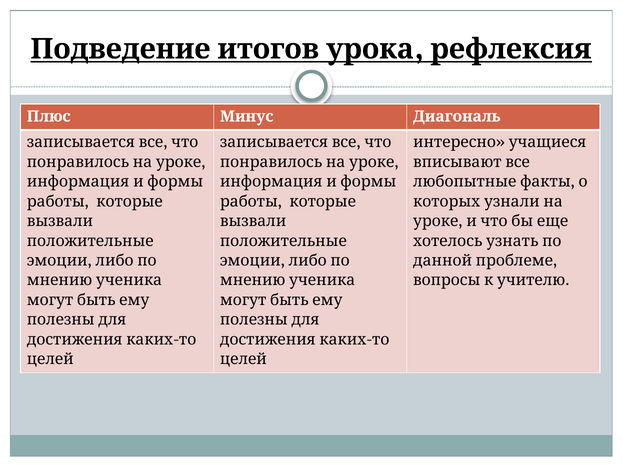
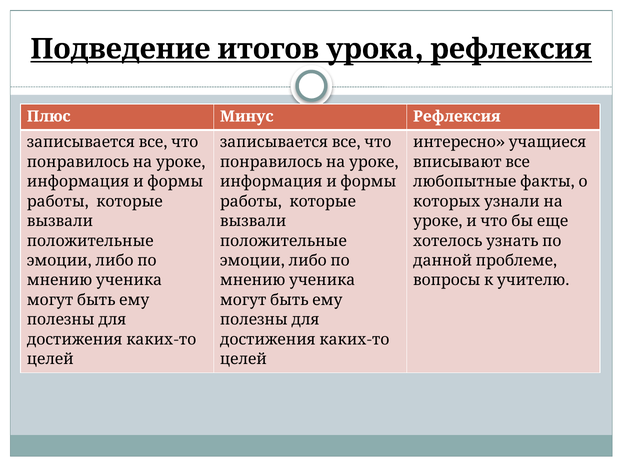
Минус Диагональ: Диагональ -> Рефлексия (457, 116)
